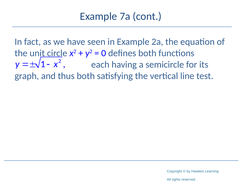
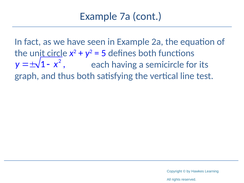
0: 0 -> 5 (104, 53)
